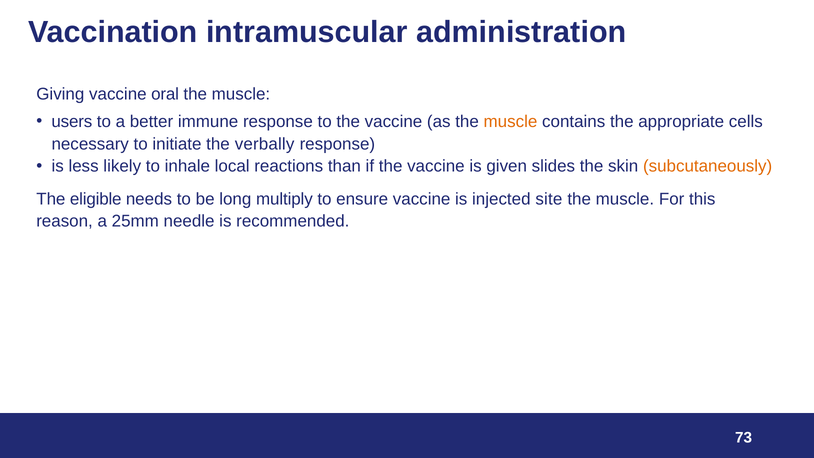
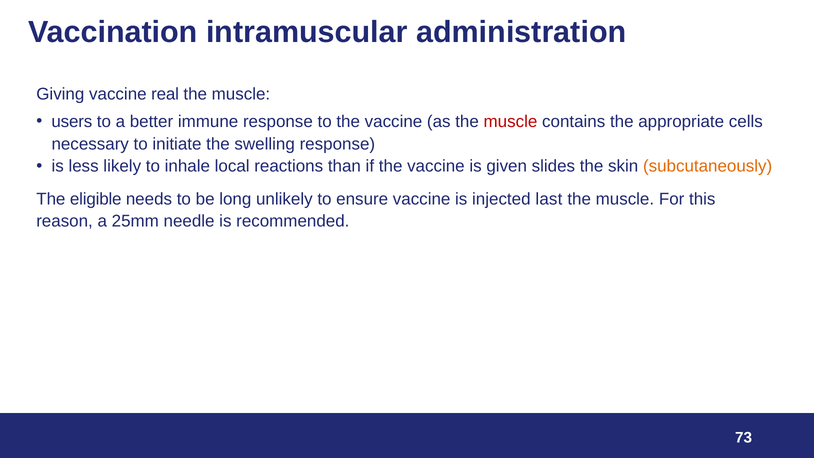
oral: oral -> real (165, 94)
muscle colour: orange -> red (510, 122)
verbally: verbally -> swelling (265, 144)
multiply: multiply -> unlikely (284, 199)
site: site -> last (549, 199)
